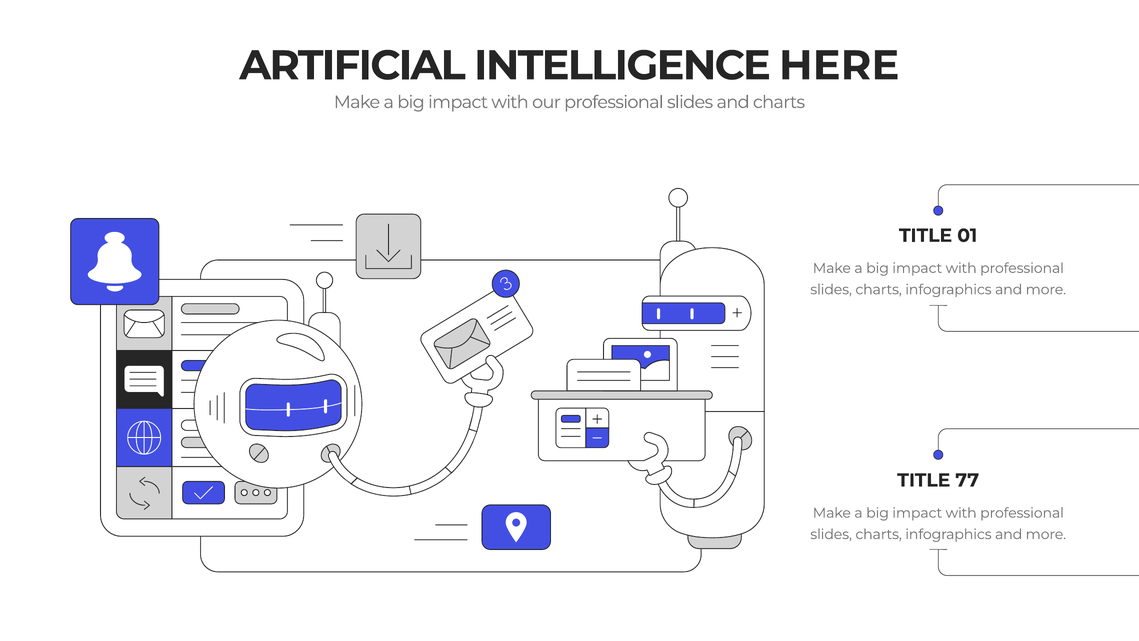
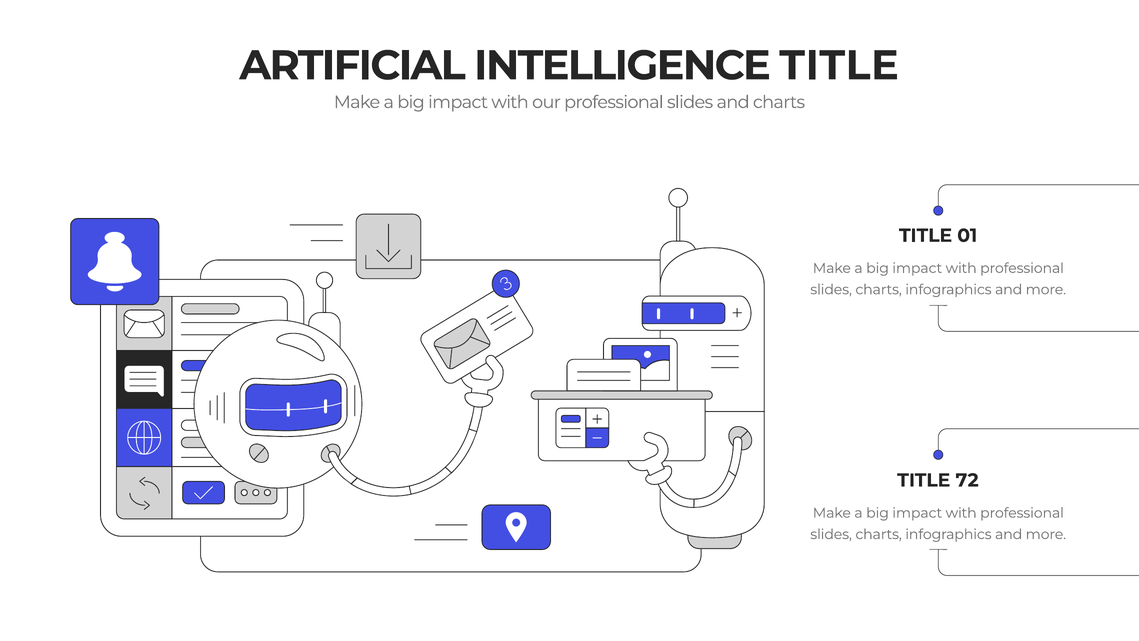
INTELLIGENCE HERE: HERE -> TITLE (839, 66)
77: 77 -> 72 (967, 480)
